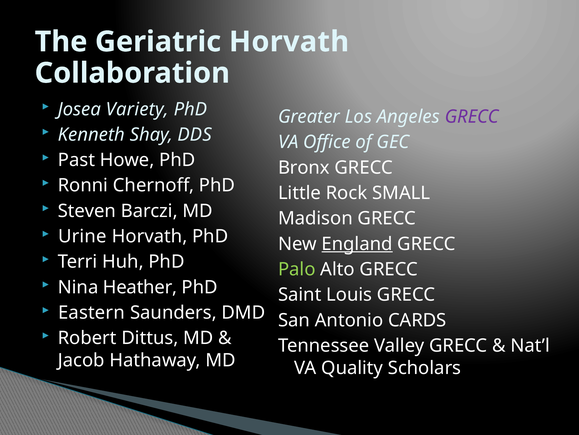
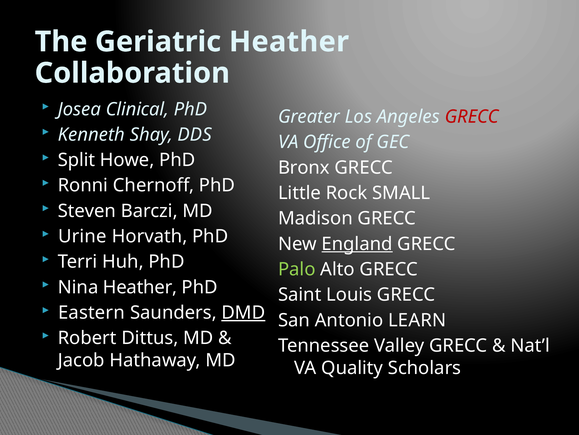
Geriatric Horvath: Horvath -> Heather (289, 42)
Variety: Variety -> Clinical (137, 109)
GRECC colour: purple -> red (472, 117)
Past: Past -> Split (76, 160)
DMD underline: none -> present (243, 312)
CARDS: CARDS -> LEARN (417, 320)
